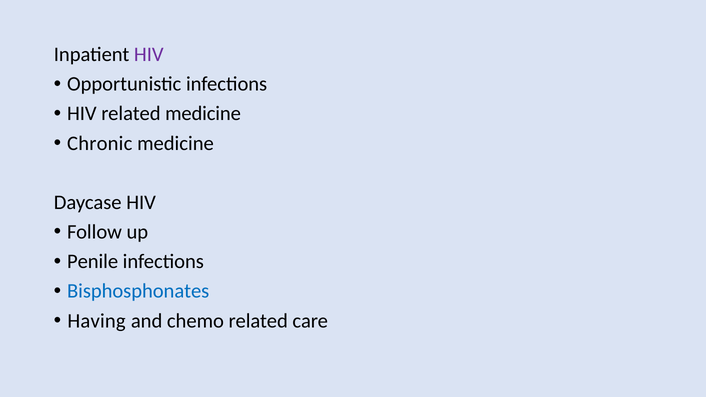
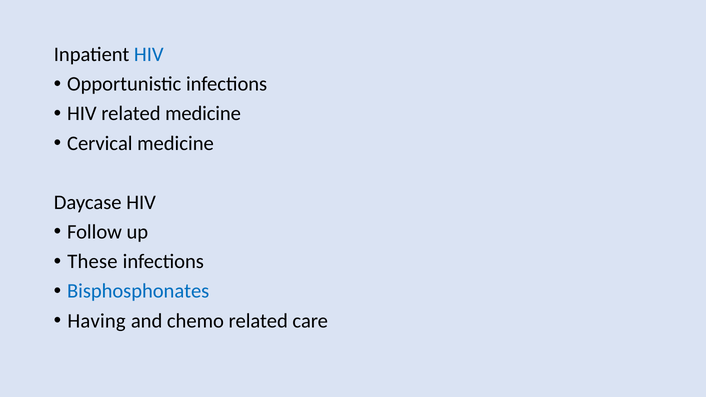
HIV colour: purple -> blue (149, 54)
Chronic: Chronic -> Cervical (100, 143)
Penile: Penile -> These (92, 262)
